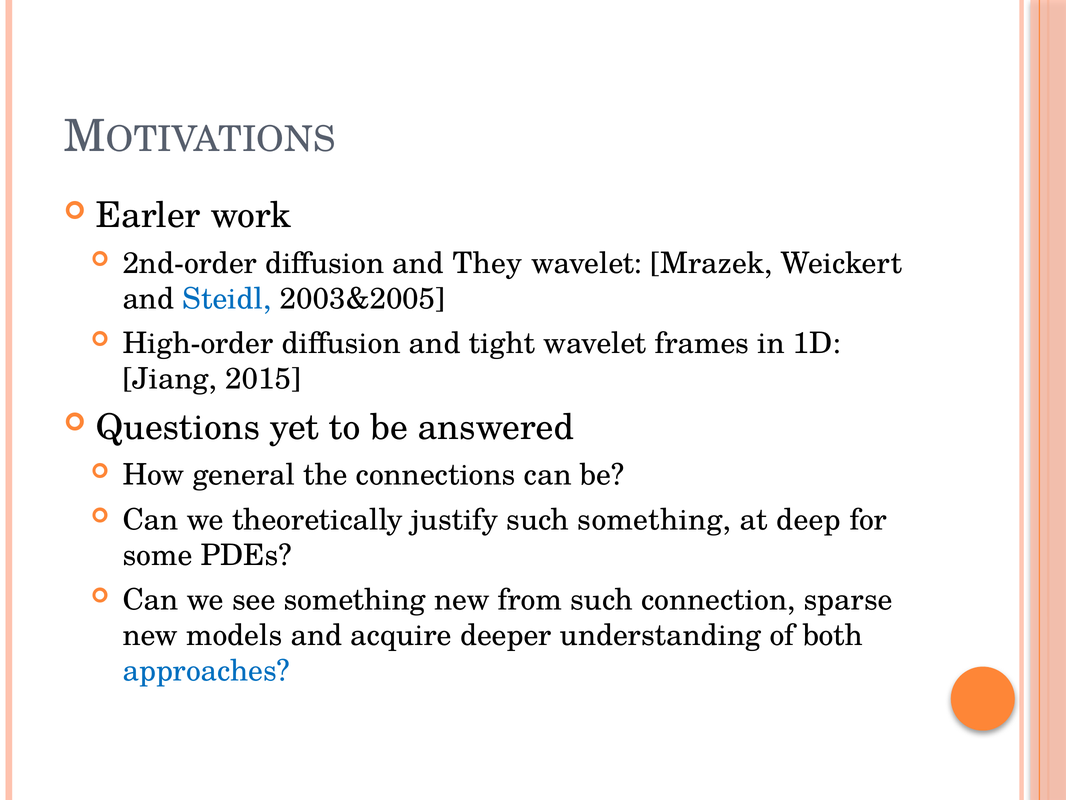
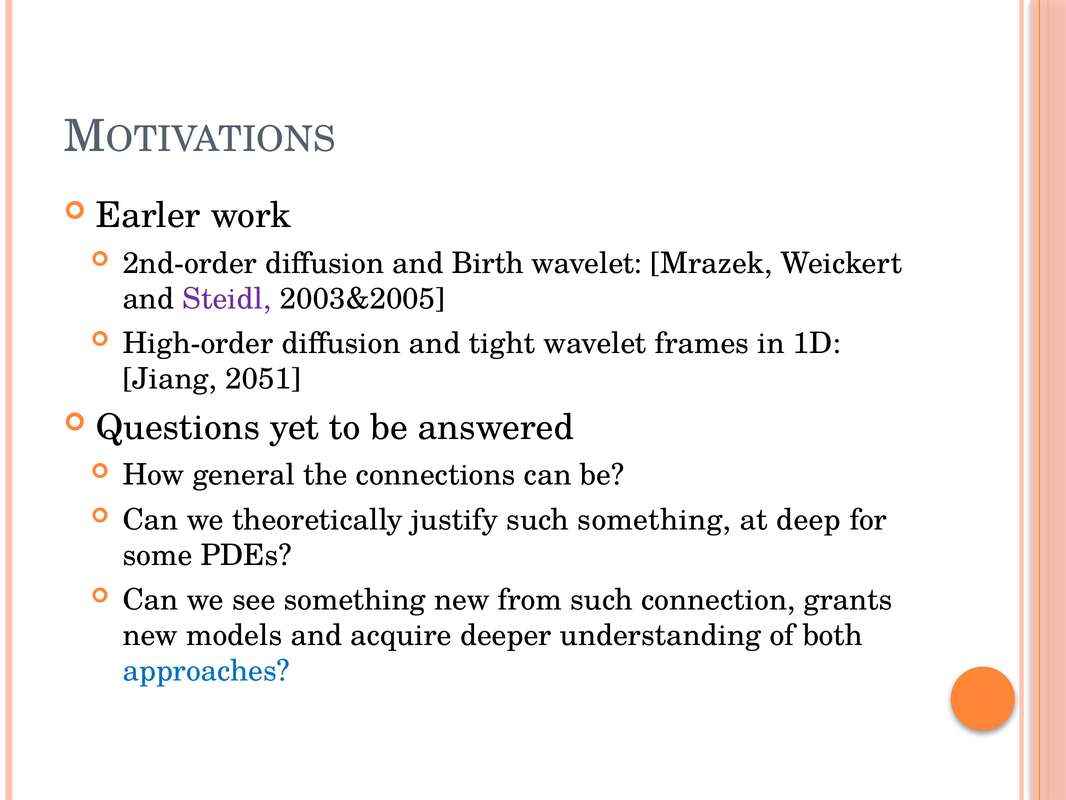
They: They -> Birth (488, 263)
Steidl colour: blue -> purple (227, 299)
2015: 2015 -> 2051 (263, 379)
sparse: sparse -> grants (848, 599)
